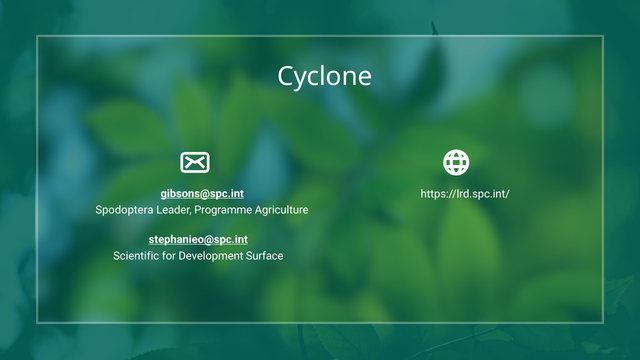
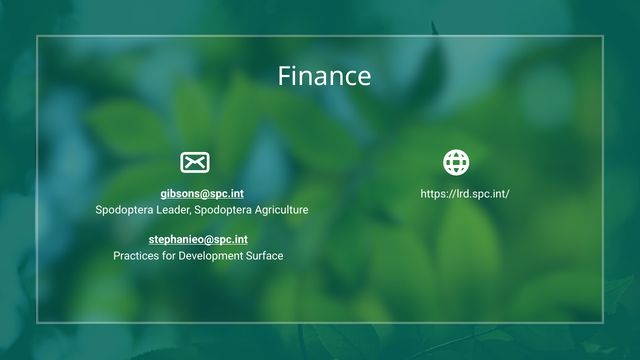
Cyclone: Cyclone -> Finance (325, 77)
Leader Programme: Programme -> Spodoptera (223, 210)
Scientific: Scientific -> Practices (136, 256)
